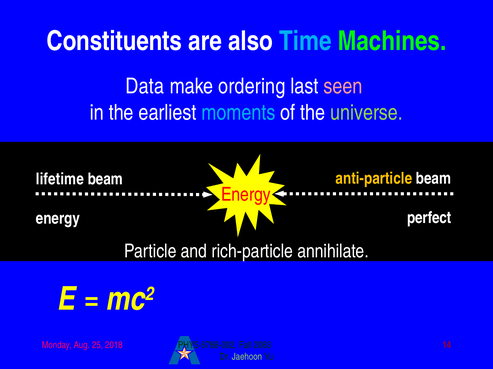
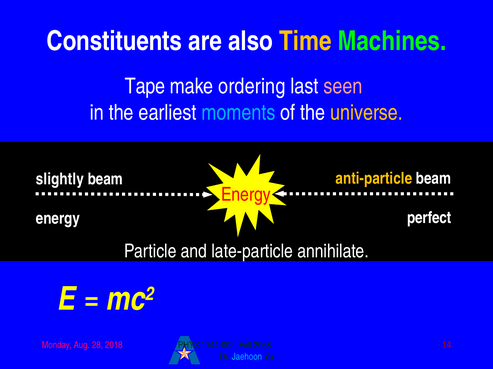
Time colour: light blue -> yellow (305, 41)
Data: Data -> Tape (145, 86)
universe colour: light green -> yellow (367, 113)
lifetime: lifetime -> slightly (60, 179)
rich-particle: rich-particle -> late-particle (252, 252)
25: 25 -> 28 (97, 346)
6788-002: 6788-002 -> 1144-002 (219, 346)
2063: 2063 -> 2068 (262, 346)
Jaehoon colour: light green -> light blue (247, 357)
